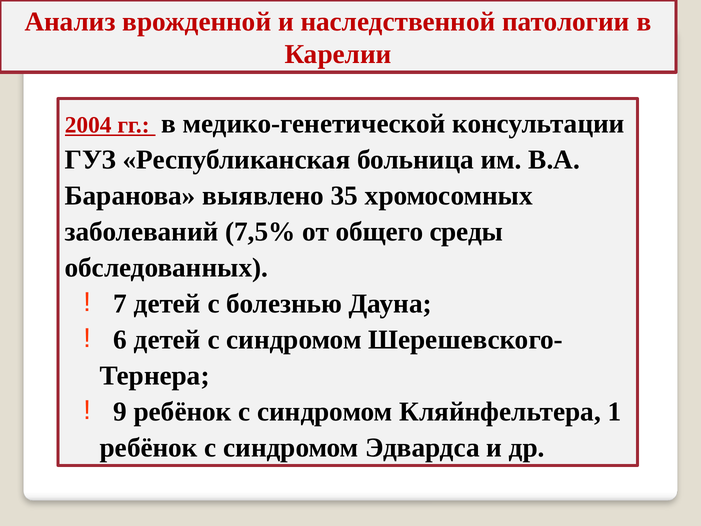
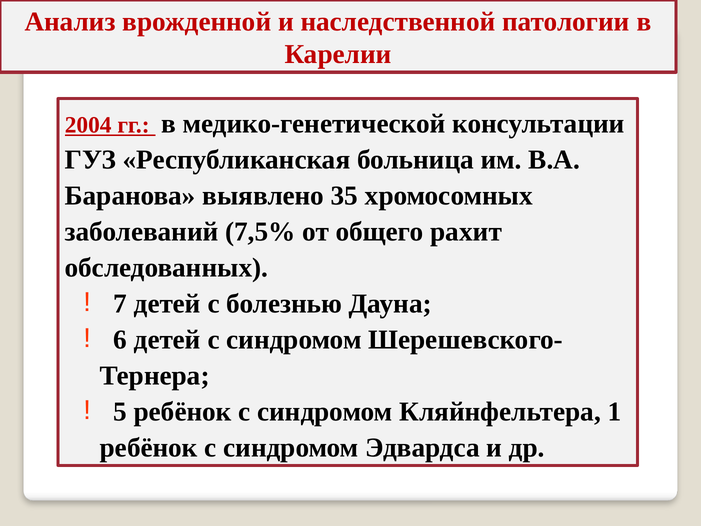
среды: среды -> рахит (466, 231)
9: 9 -> 5 (120, 411)
